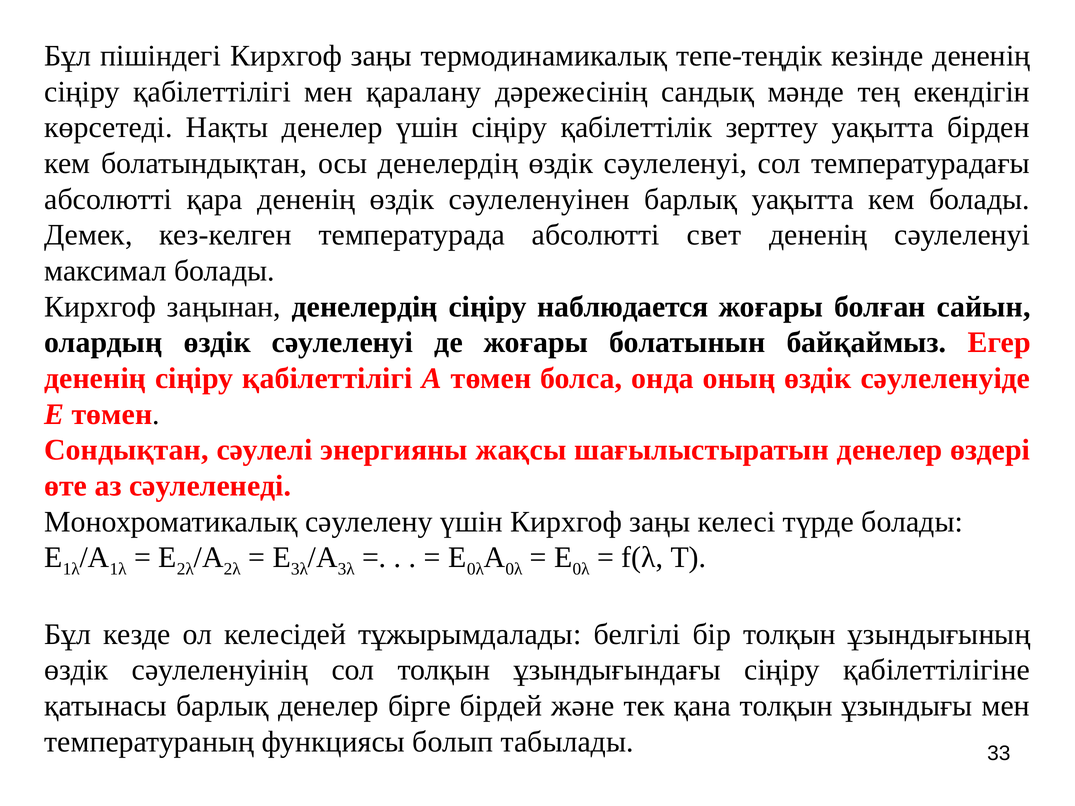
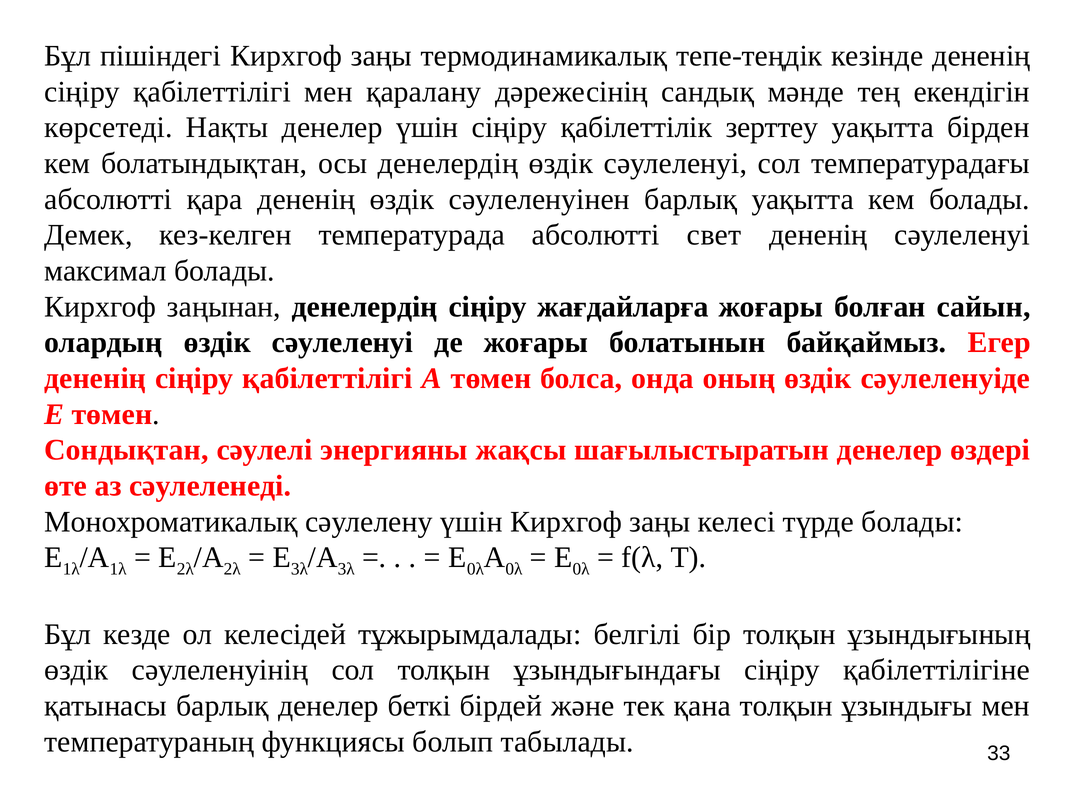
наблюдается: наблюдается -> жағдайларға (623, 307)
бірге: бірге -> беткі (419, 706)
